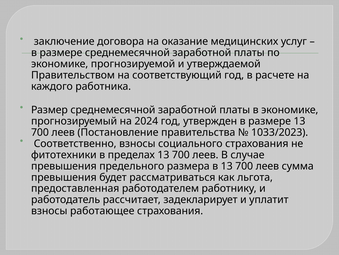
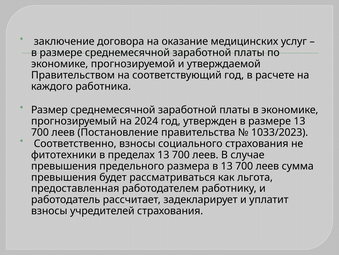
работающее: работающее -> учредителей (102, 210)
